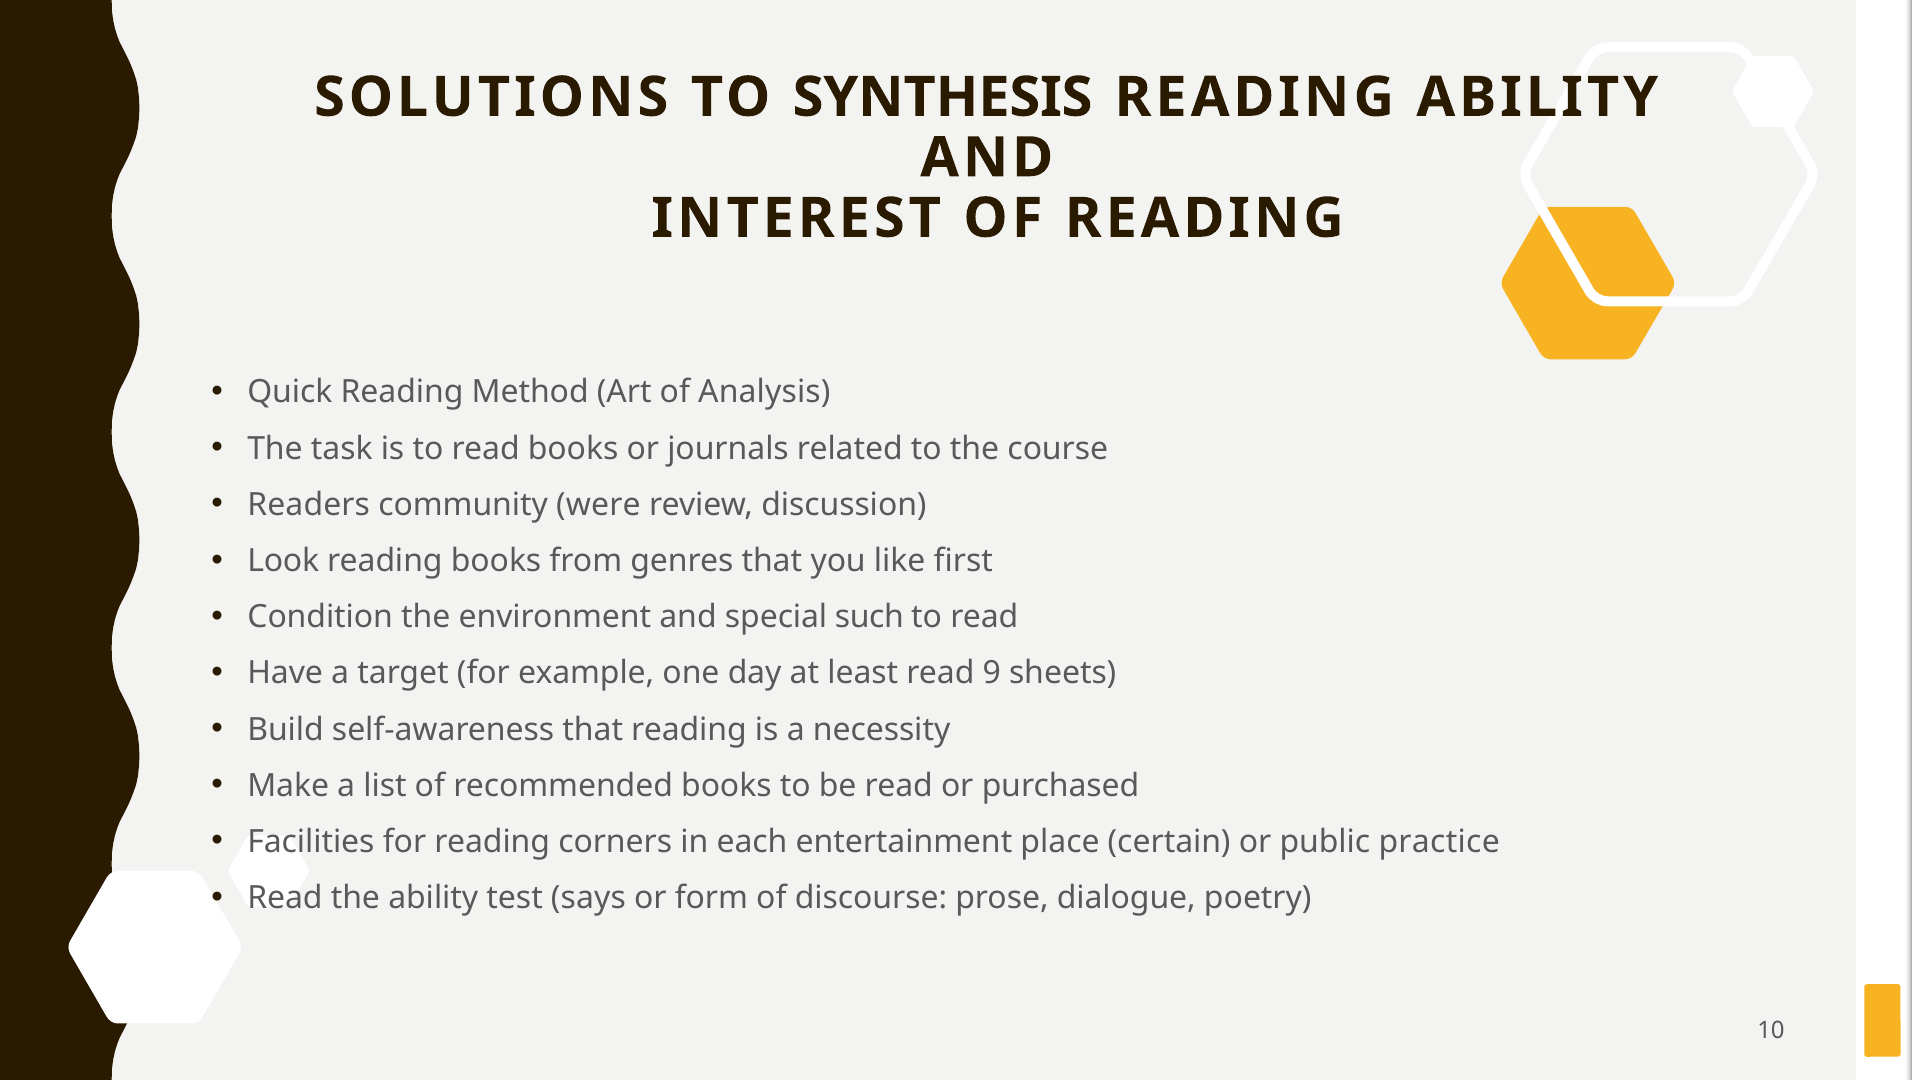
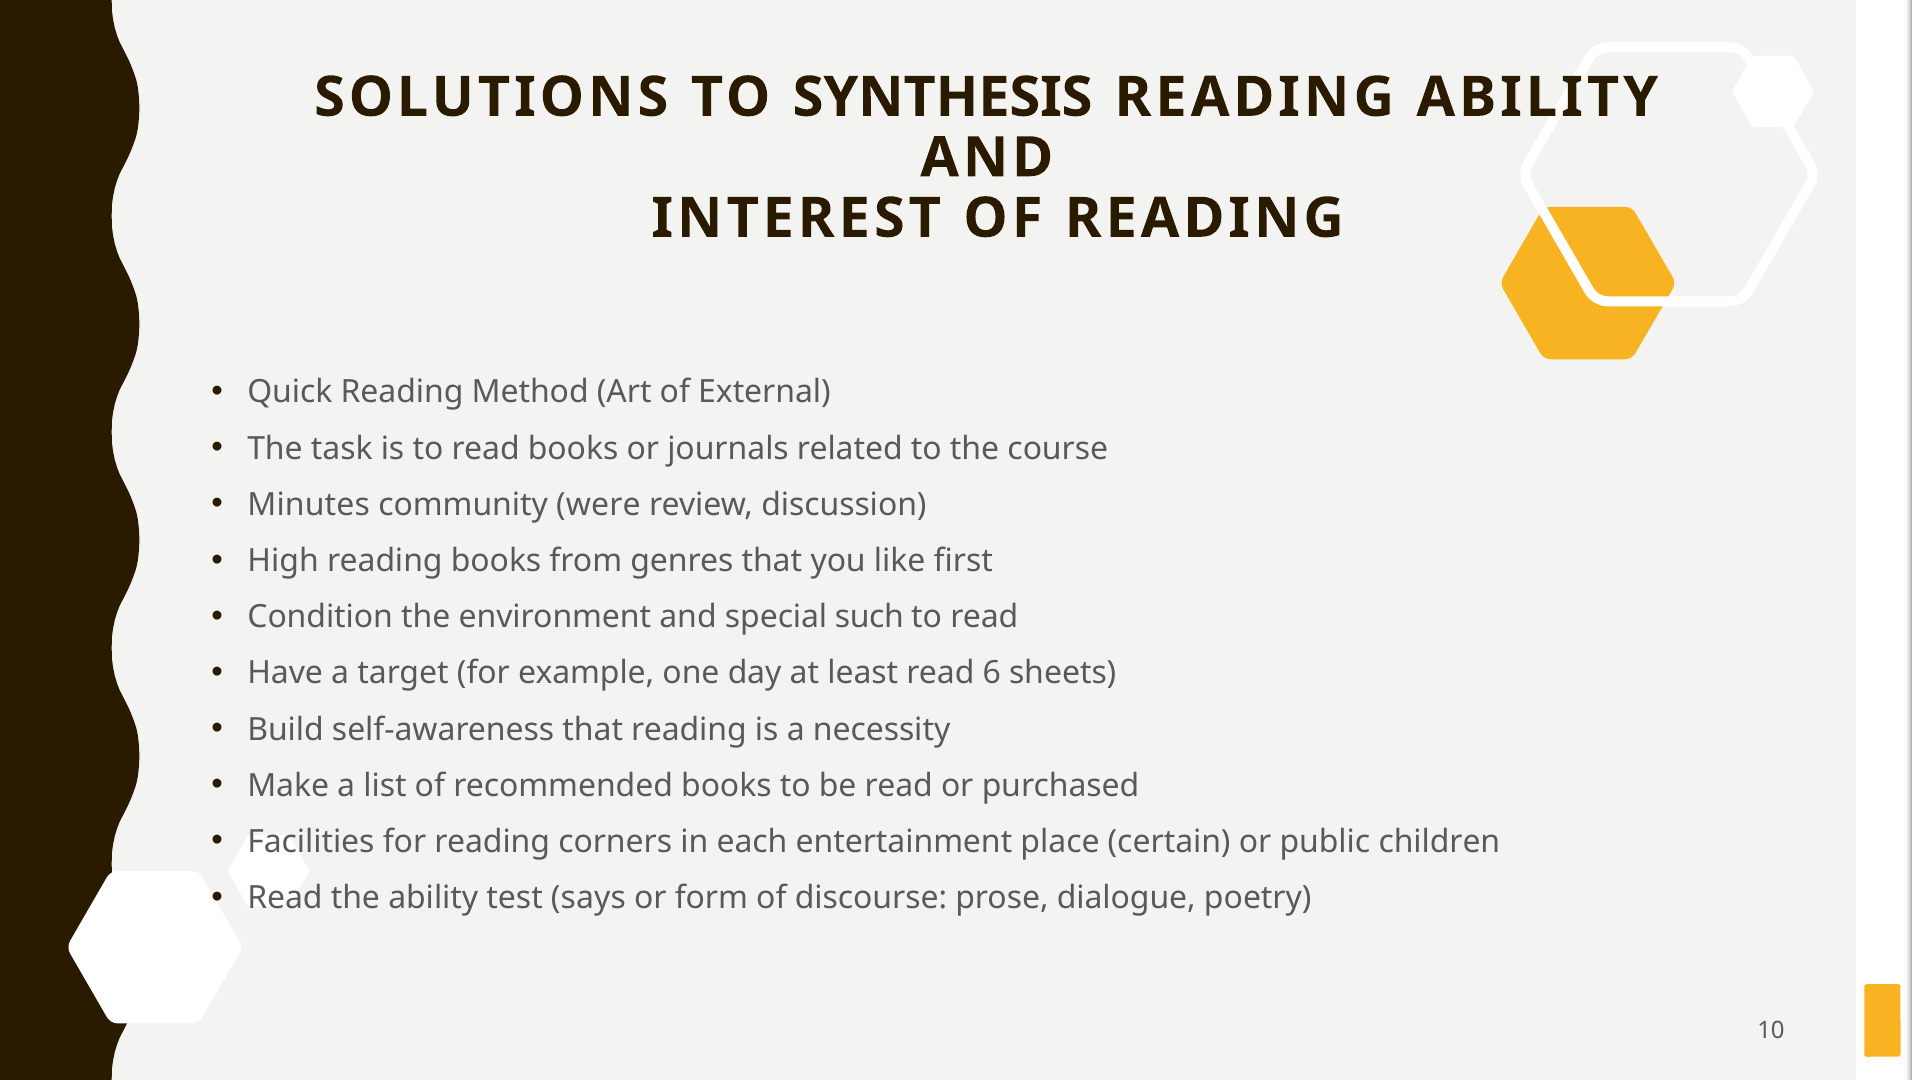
Analysis: Analysis -> External (764, 392)
Readers: Readers -> Minutes (309, 505)
Look: Look -> High (283, 561)
9: 9 -> 6 (992, 673)
practice: practice -> children (1439, 841)
